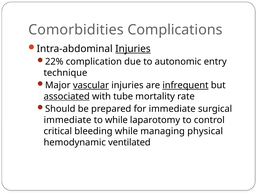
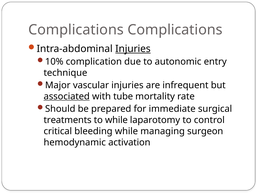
Comorbidities: Comorbidities -> Complications (76, 30)
22%: 22% -> 10% (54, 61)
vascular underline: present -> none (91, 85)
infrequent underline: present -> none (185, 85)
immediate: immediate -> treatments (68, 120)
physical: physical -> surgeon (205, 131)
ventilated: ventilated -> activation (129, 142)
